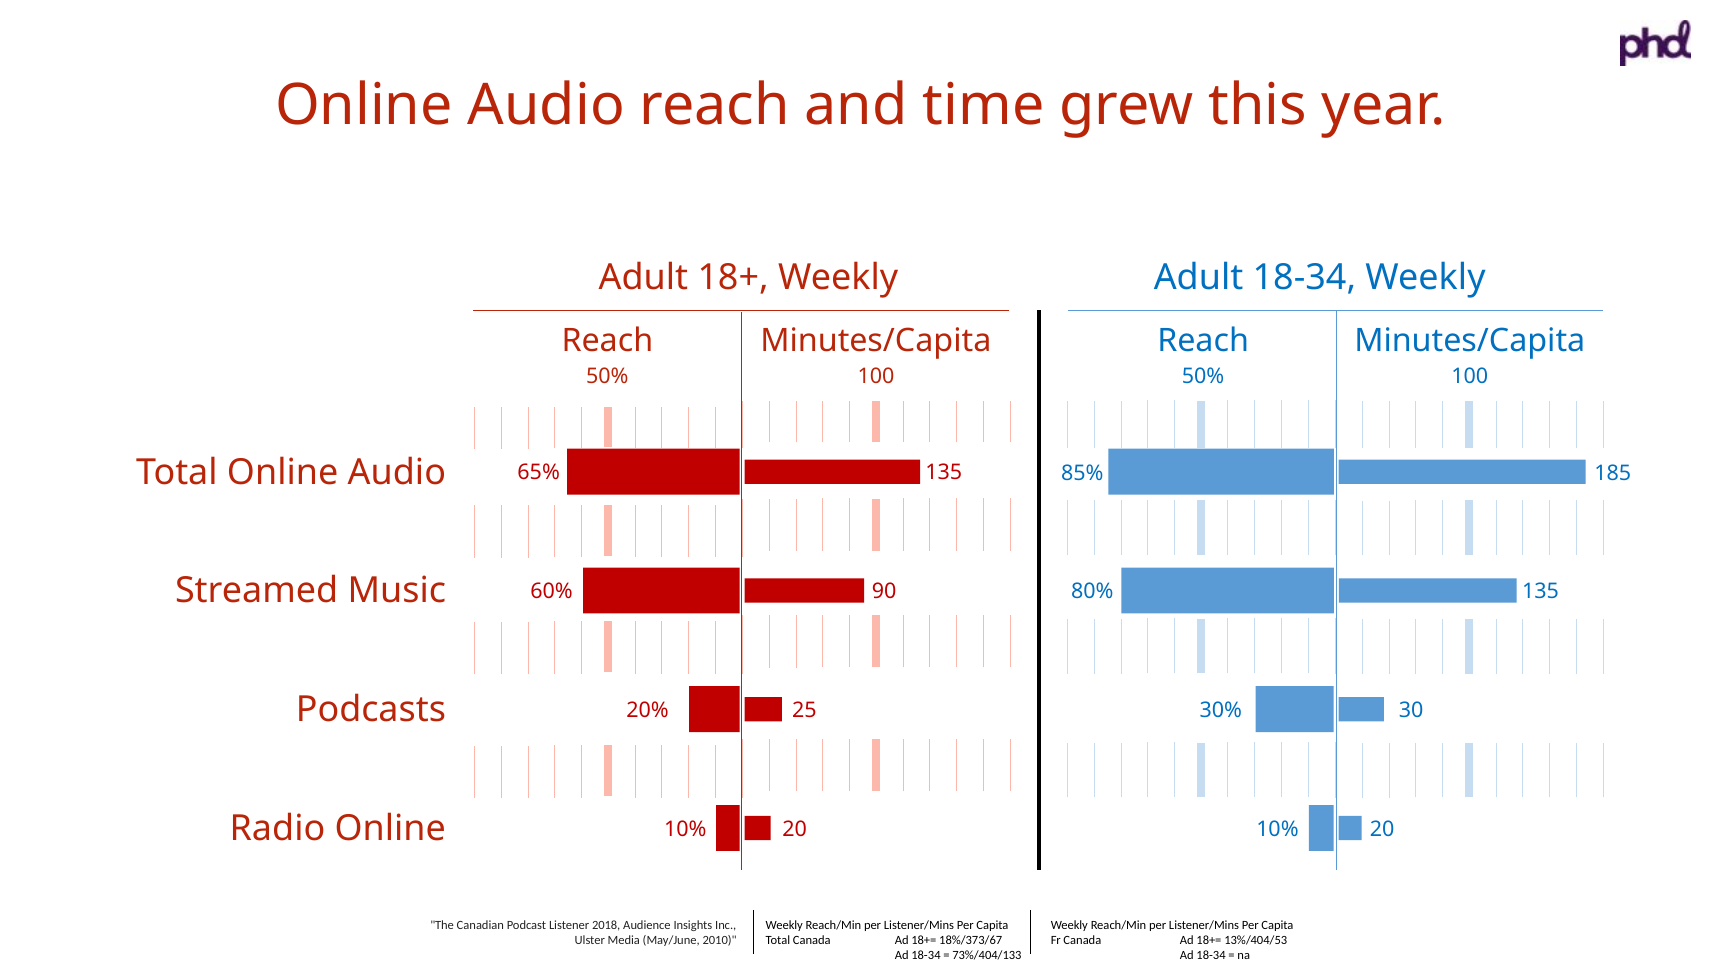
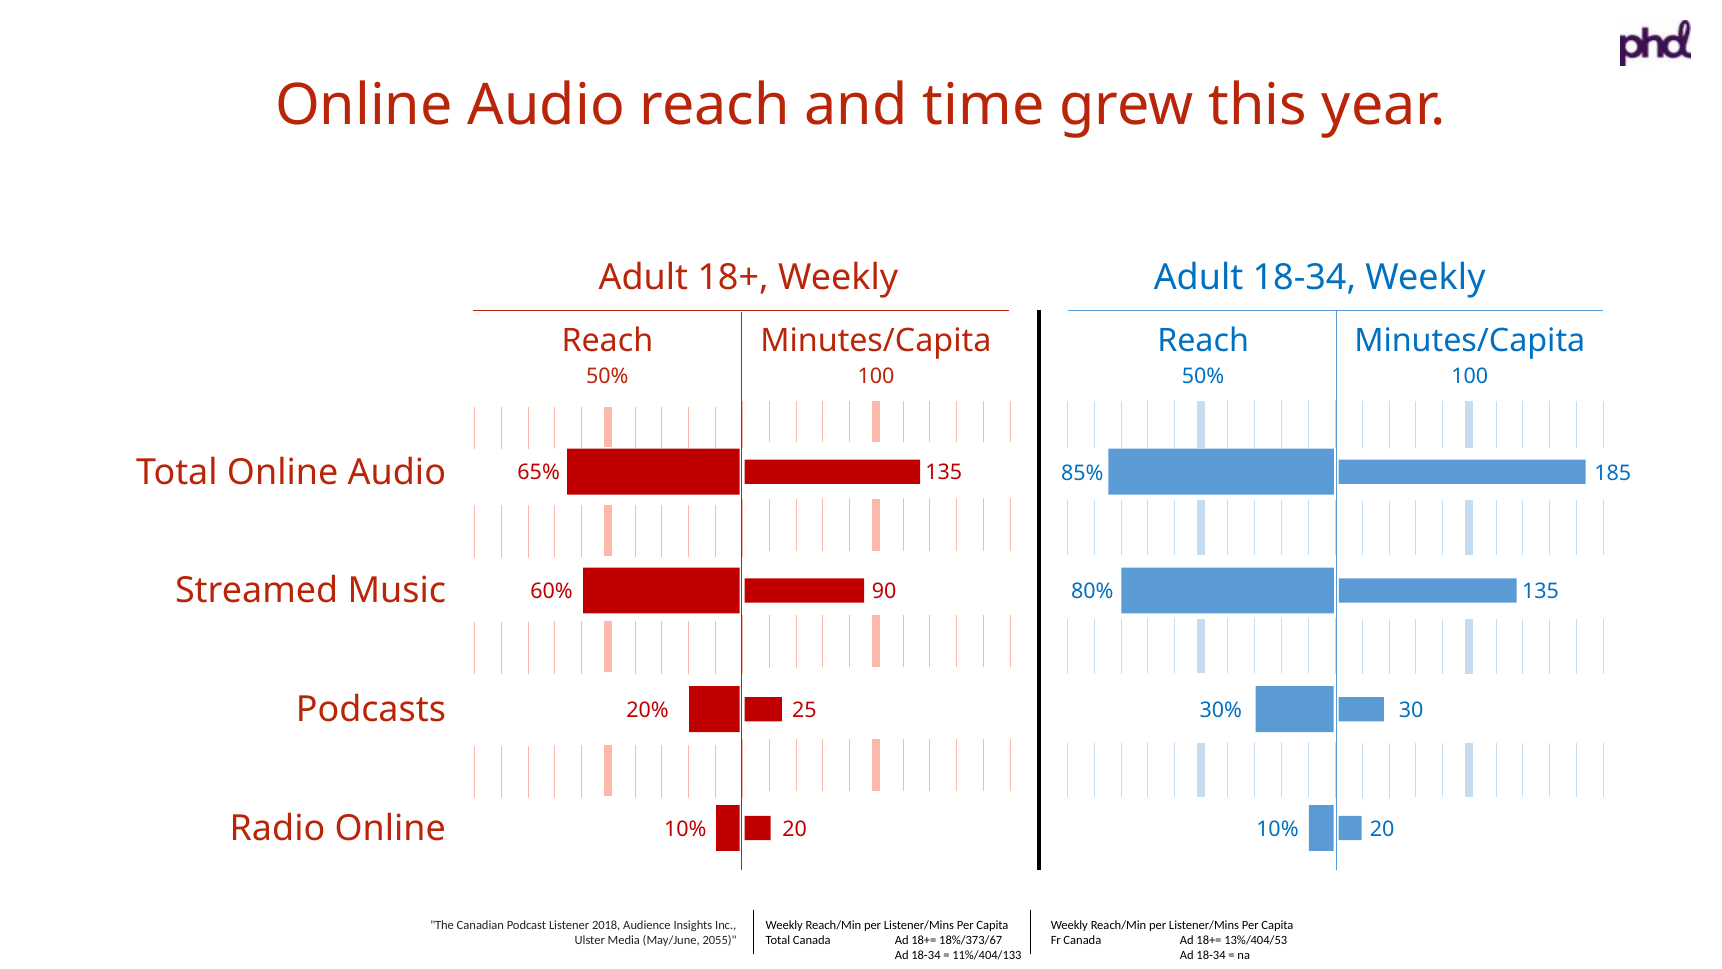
2010: 2010 -> 2055 (720, 940)
73%/404/133: 73%/404/133 -> 11%/404/133 (987, 955)
